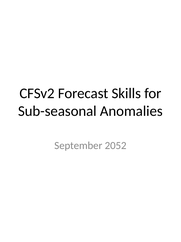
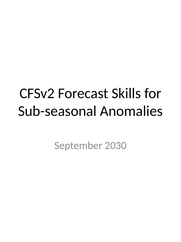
2052: 2052 -> 2030 (116, 145)
